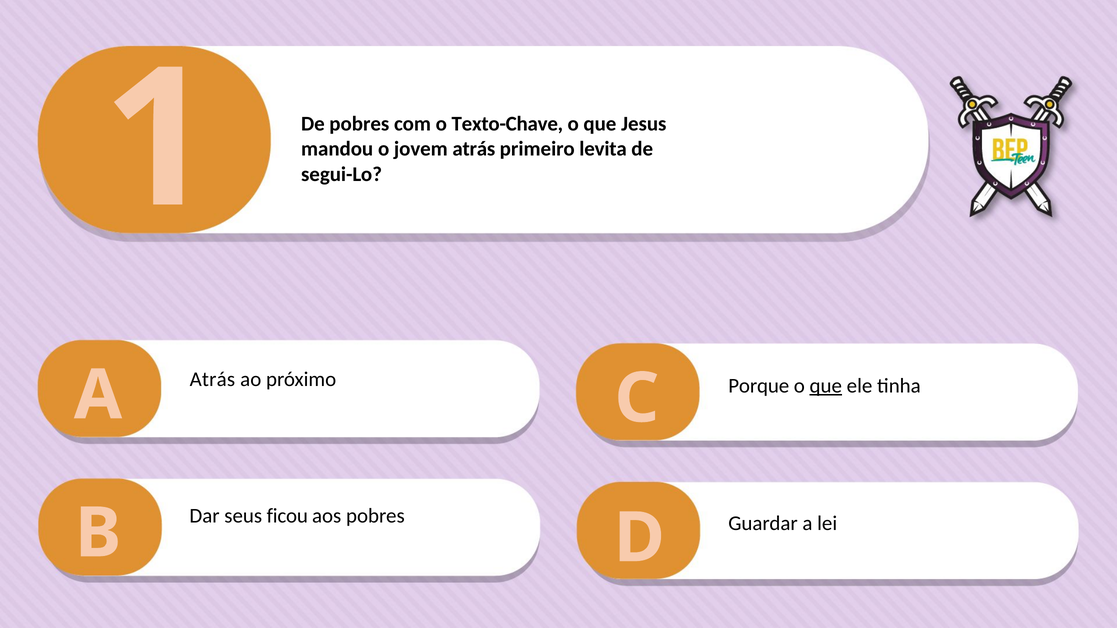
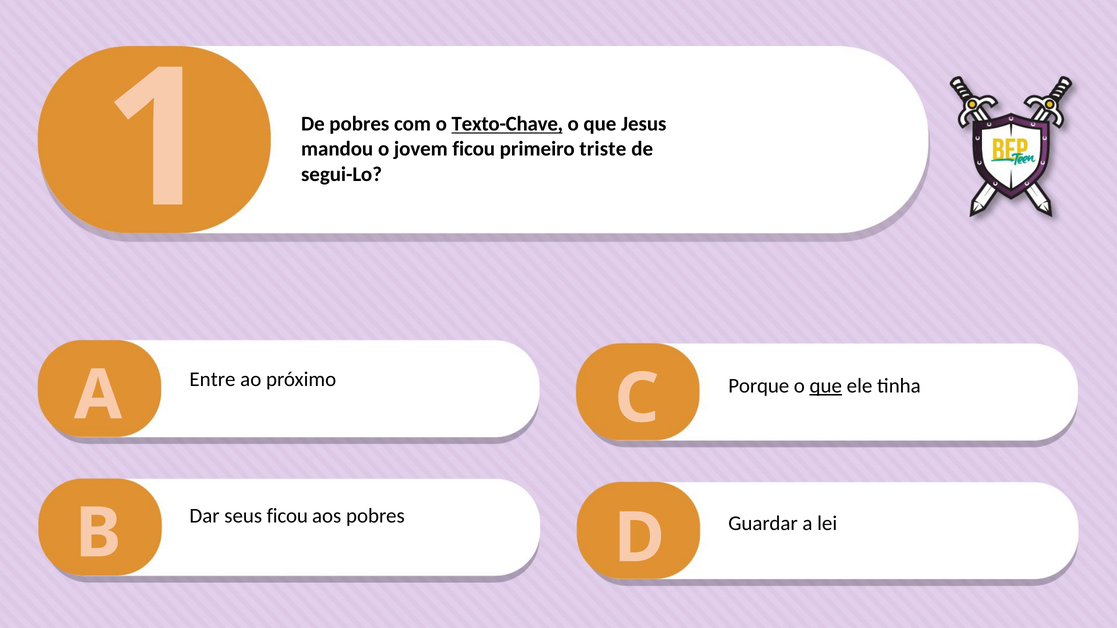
Texto-Chave underline: none -> present (507, 124)
jovem atrás: atrás -> ficou (474, 149)
levita: levita -> triste (603, 149)
Atrás: Atrás -> Entre (212, 380)
